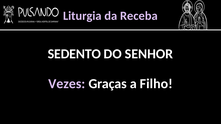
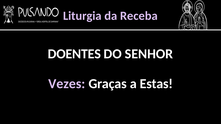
SEDENTO: SEDENTO -> DOENTES (74, 54)
Filho: Filho -> Estas (156, 84)
